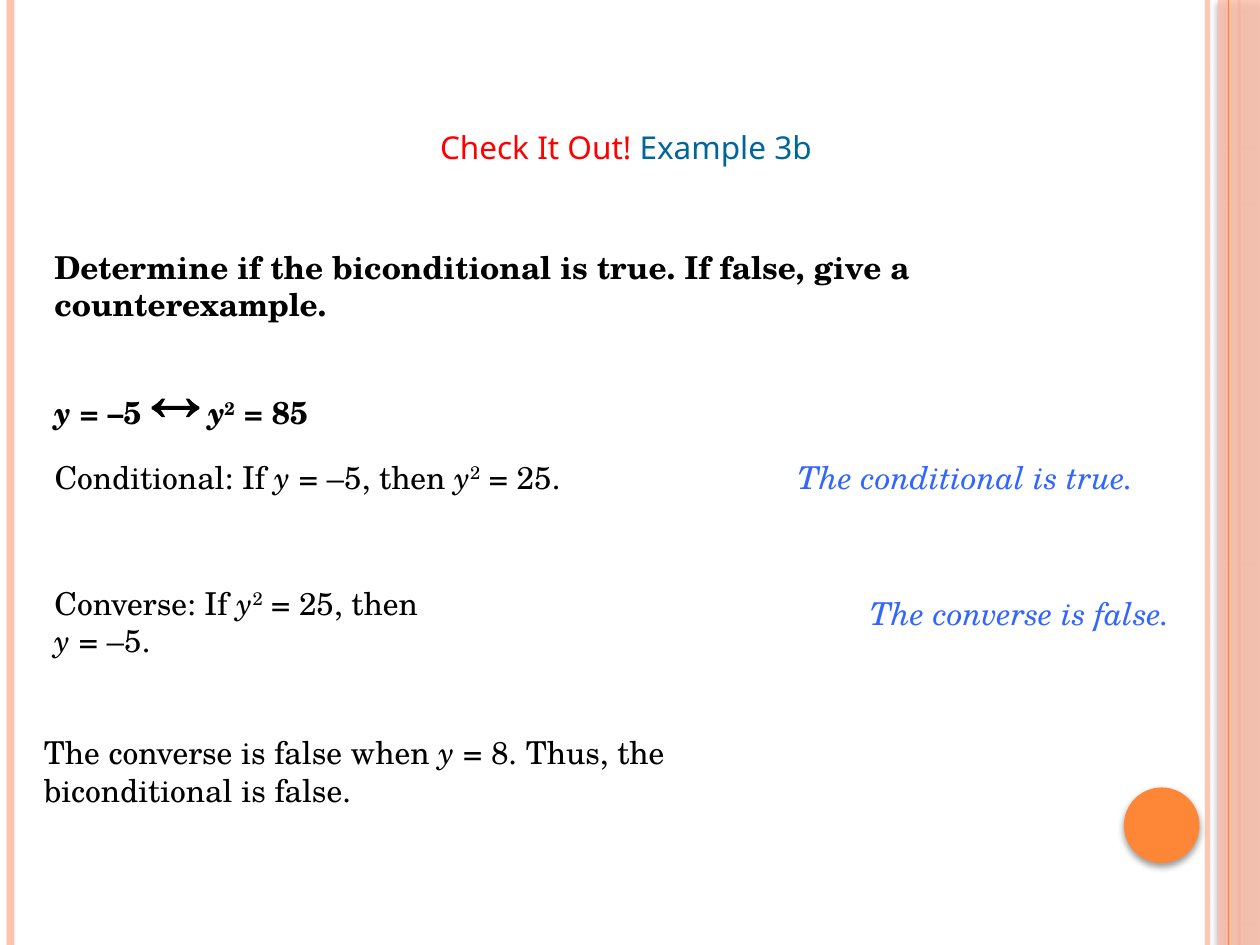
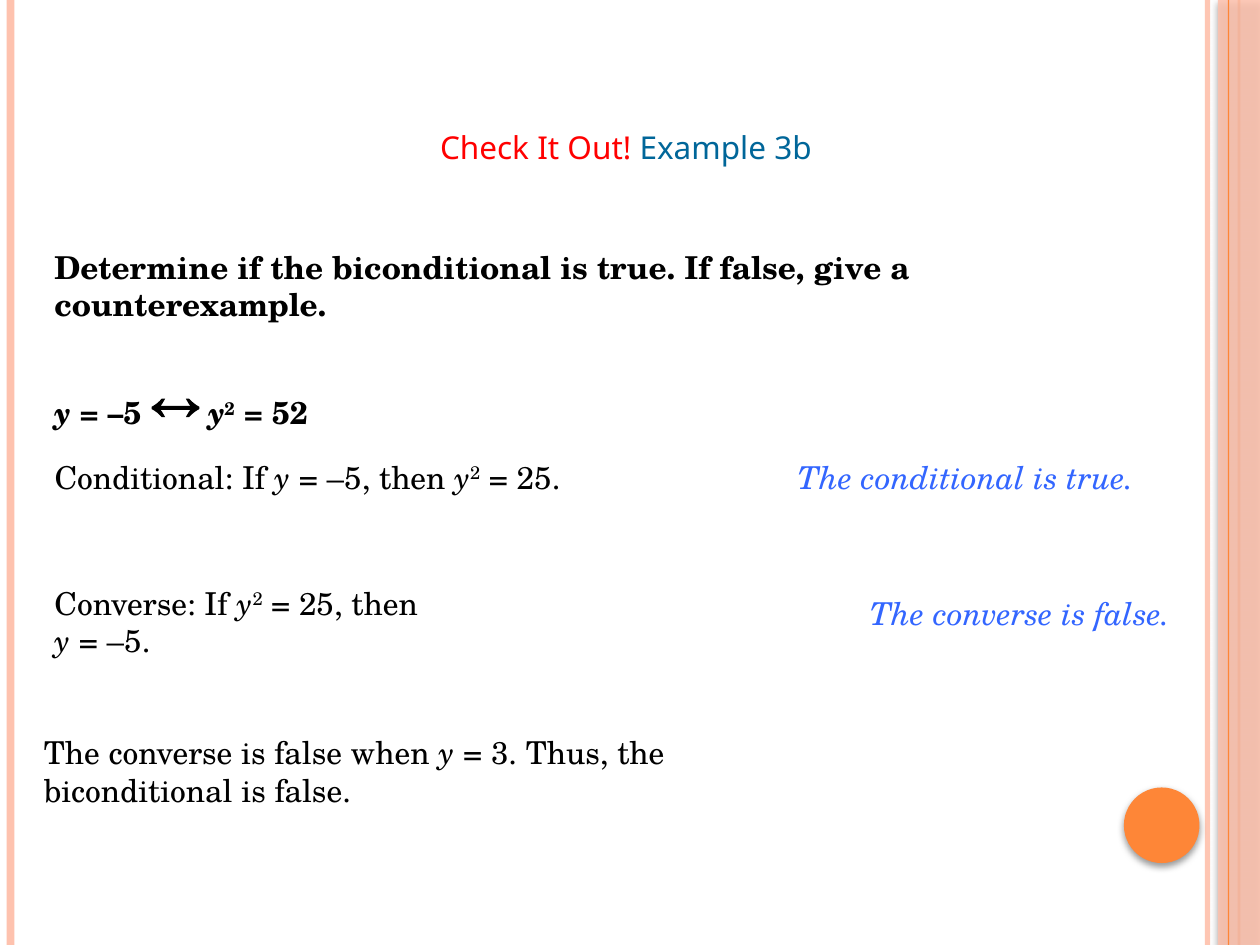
85: 85 -> 52 (290, 414)
8: 8 -> 3 (504, 754)
